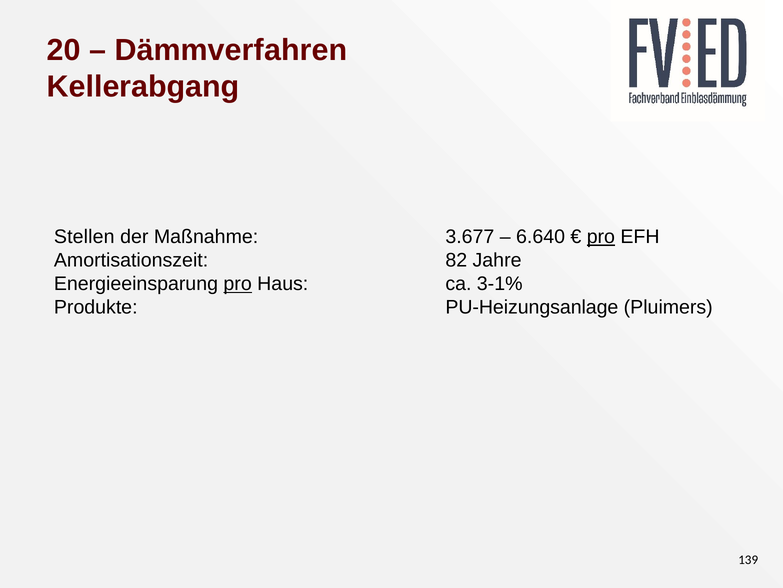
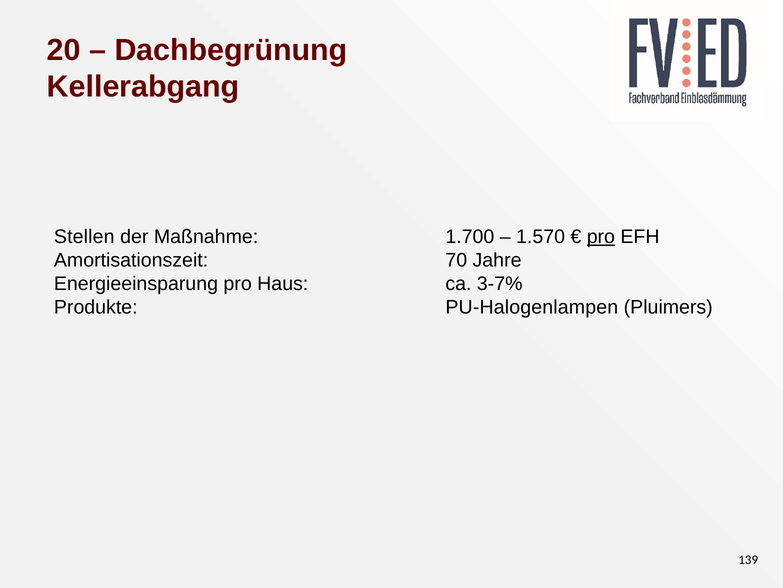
Dämmverfahren: Dämmverfahren -> Dachbegrünung (231, 50)
3.677: 3.677 -> 1.700 (470, 237)
6.640: 6.640 -> 1.570 (541, 237)
82: 82 -> 70 (456, 260)
pro underline: present -> none (238, 284)
3-1%: 3-1% -> 3-7% (500, 284)
PU-Heizungsanlage: PU-Heizungsanlage -> PU-Halogenlampen (532, 307)
